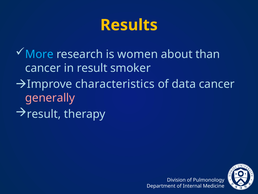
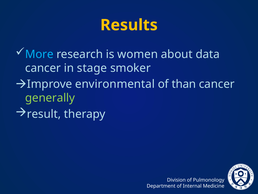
than: than -> data (208, 54)
in result: result -> stage (92, 68)
characteristics: characteristics -> environmental (115, 84)
data: data -> than (184, 84)
generally colour: pink -> light green (50, 98)
